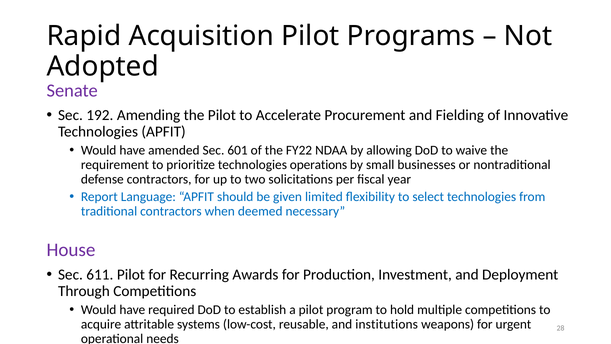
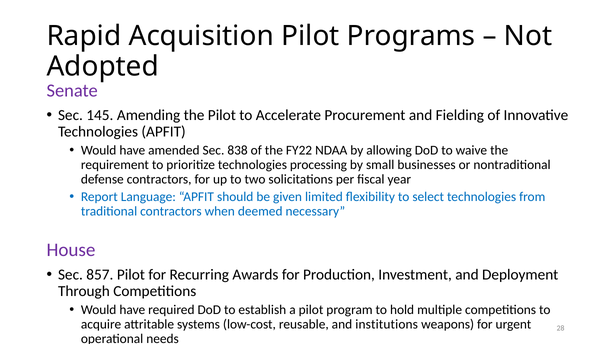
192: 192 -> 145 (100, 115)
601: 601 -> 838 (238, 150)
operations: operations -> processing (319, 165)
611: 611 -> 857 (100, 275)
